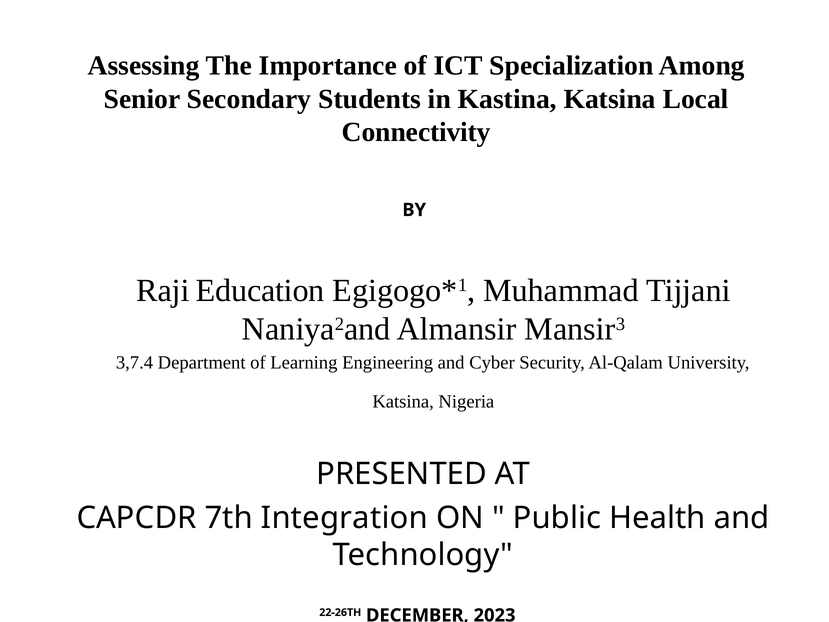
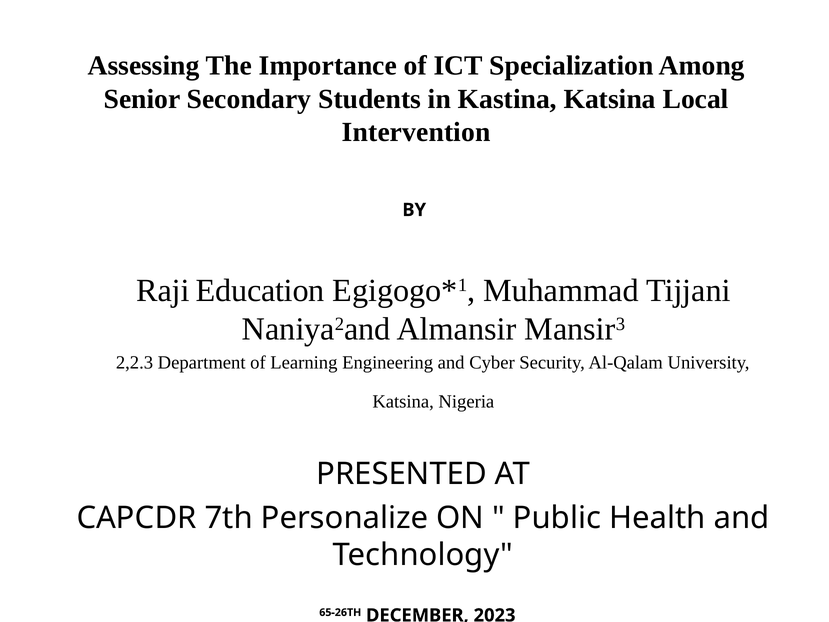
Connectivity: Connectivity -> Intervention (416, 132)
3,7.4: 3,7.4 -> 2,2.3 (134, 362)
Integration: Integration -> Personalize (345, 518)
22-26TH: 22-26TH -> 65-26TH (340, 612)
